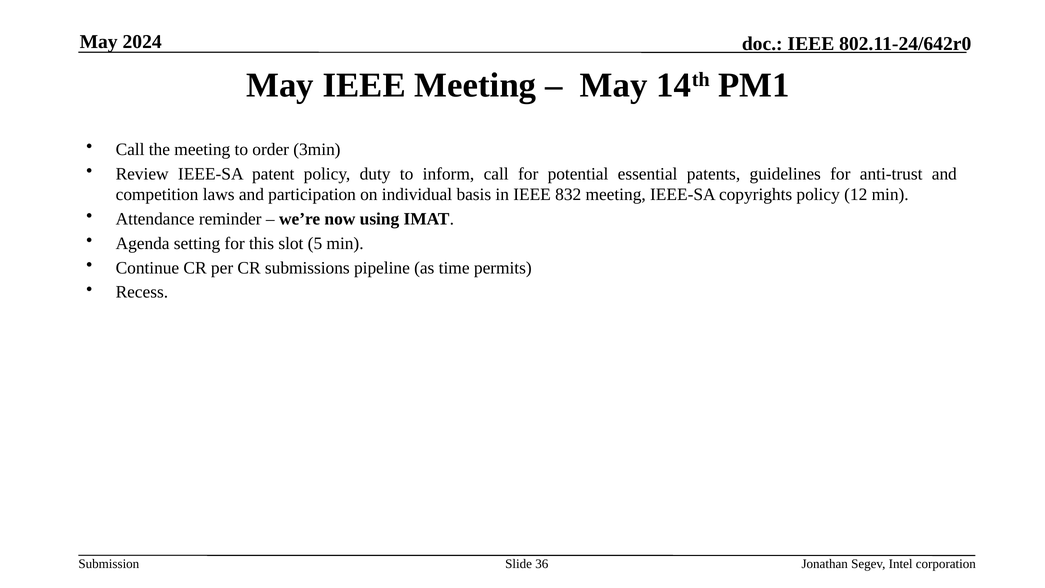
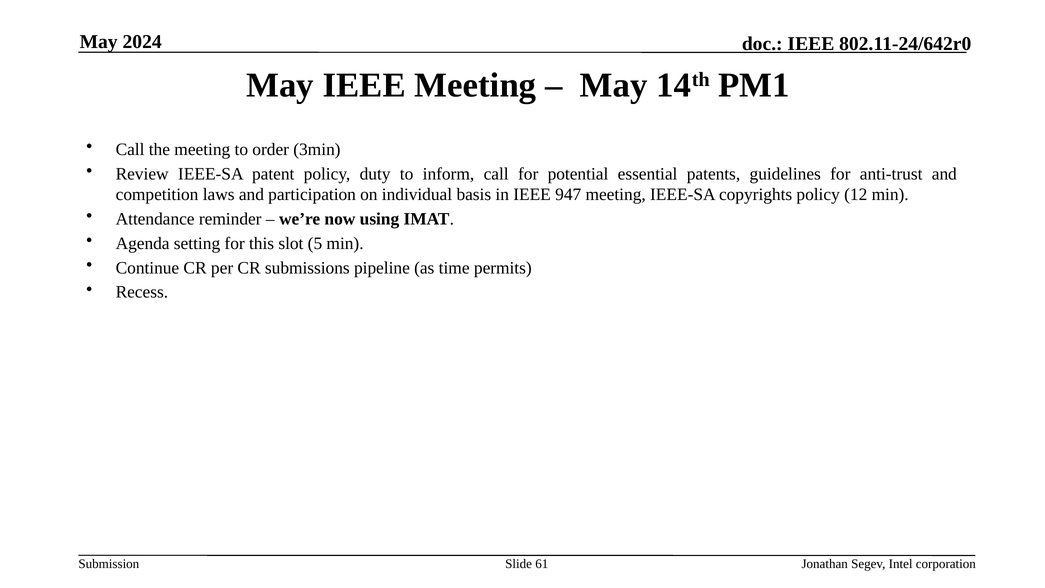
832: 832 -> 947 (568, 195)
36: 36 -> 61 (542, 564)
